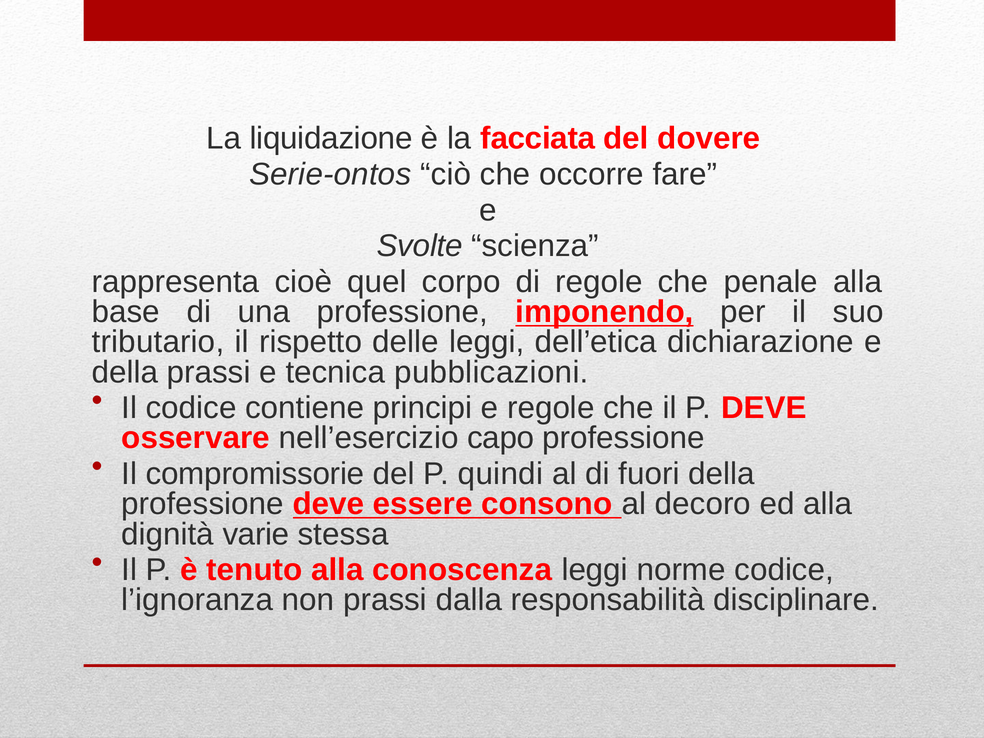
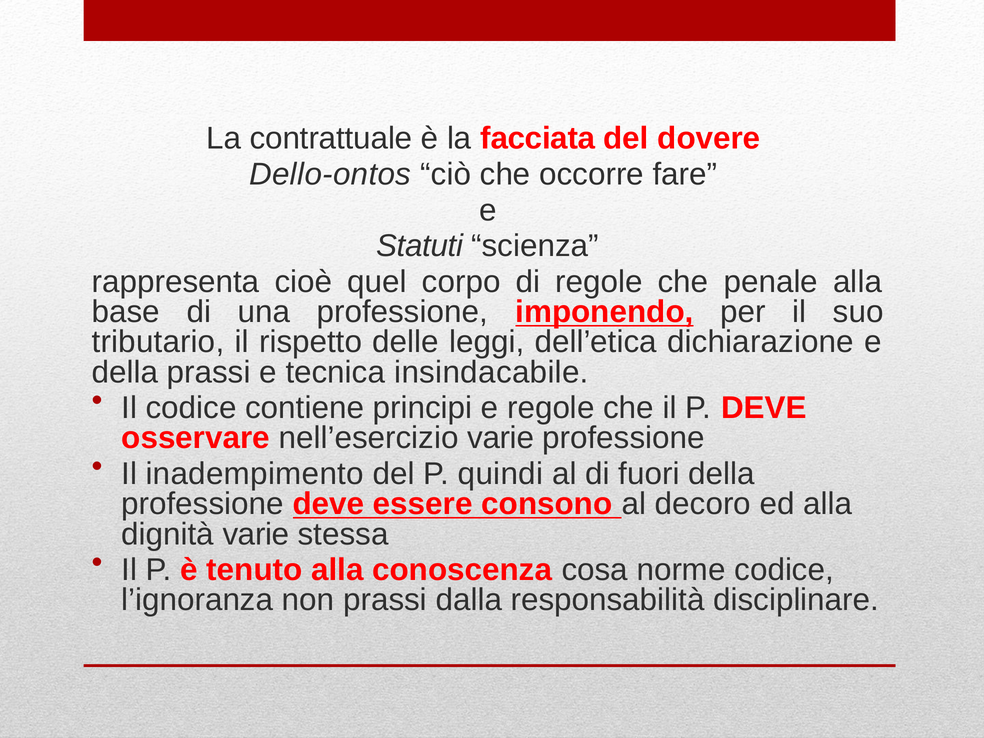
liquidazione: liquidazione -> contrattuale (331, 139)
Serie-ontos: Serie-ontos -> Dello-ontos (330, 174)
Svolte: Svolte -> Statuti (420, 246)
pubblicazioni: pubblicazioni -> insindacabile (491, 372)
nell’esercizio capo: capo -> varie (501, 438)
compromissorie: compromissorie -> inadempimento (255, 474)
conoscenza leggi: leggi -> cosa (595, 570)
